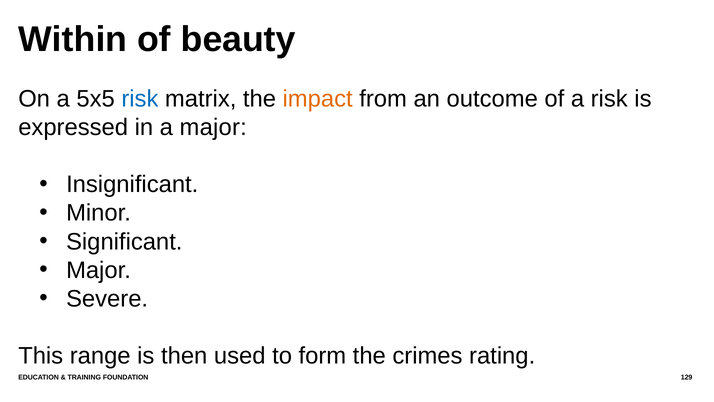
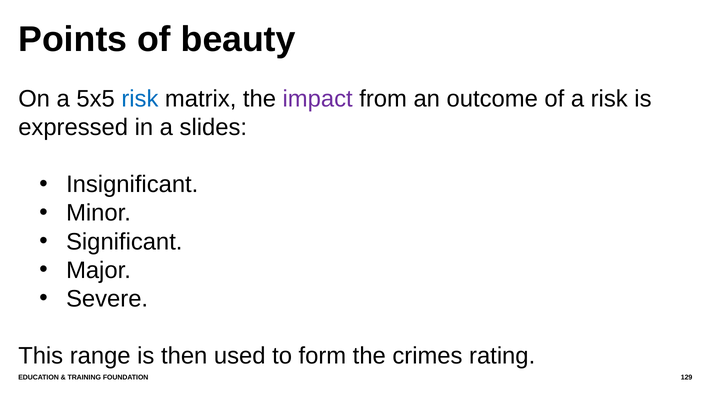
Within: Within -> Points (73, 39)
impact colour: orange -> purple (318, 99)
a major: major -> slides (213, 127)
